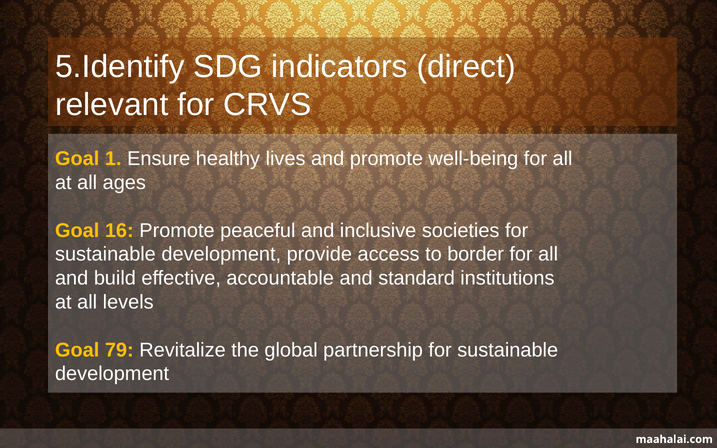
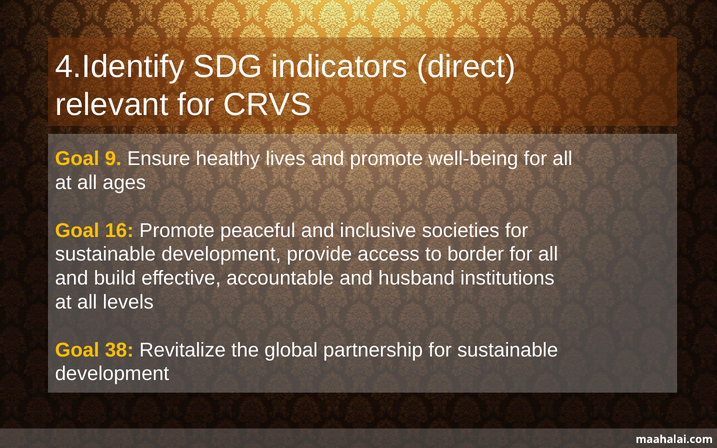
5.Identify: 5.Identify -> 4.Identify (120, 67)
1: 1 -> 9 (113, 159)
standard: standard -> husband (417, 278)
79: 79 -> 38 (119, 350)
